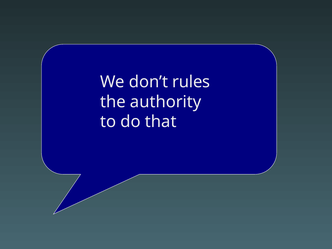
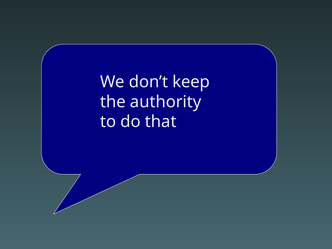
rules: rules -> keep (191, 82)
